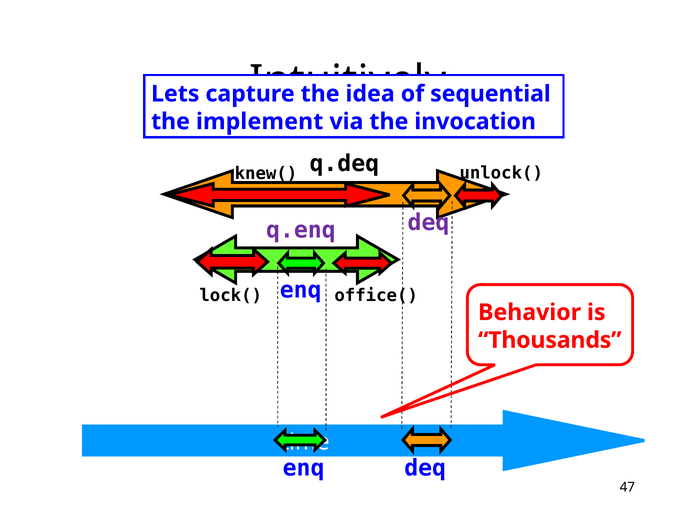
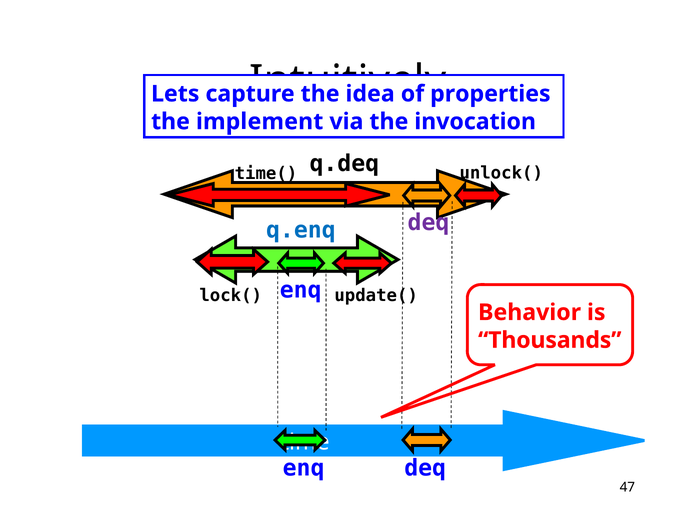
sequential: sequential -> properties (490, 94)
knew(: knew( -> time( (266, 173)
q.enq colour: purple -> blue (301, 230)
office(: office( -> update( (376, 295)
